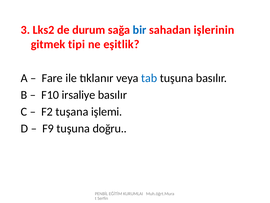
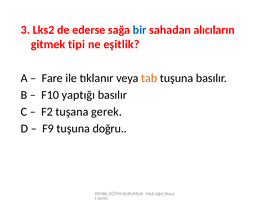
durum: durum -> ederse (89, 30)
işlerinin: işlerinin -> alıcıların (214, 30)
tab colour: blue -> orange (149, 78)
irsaliye: irsaliye -> yaptığı (78, 95)
işlemi: işlemi -> gerek (107, 111)
